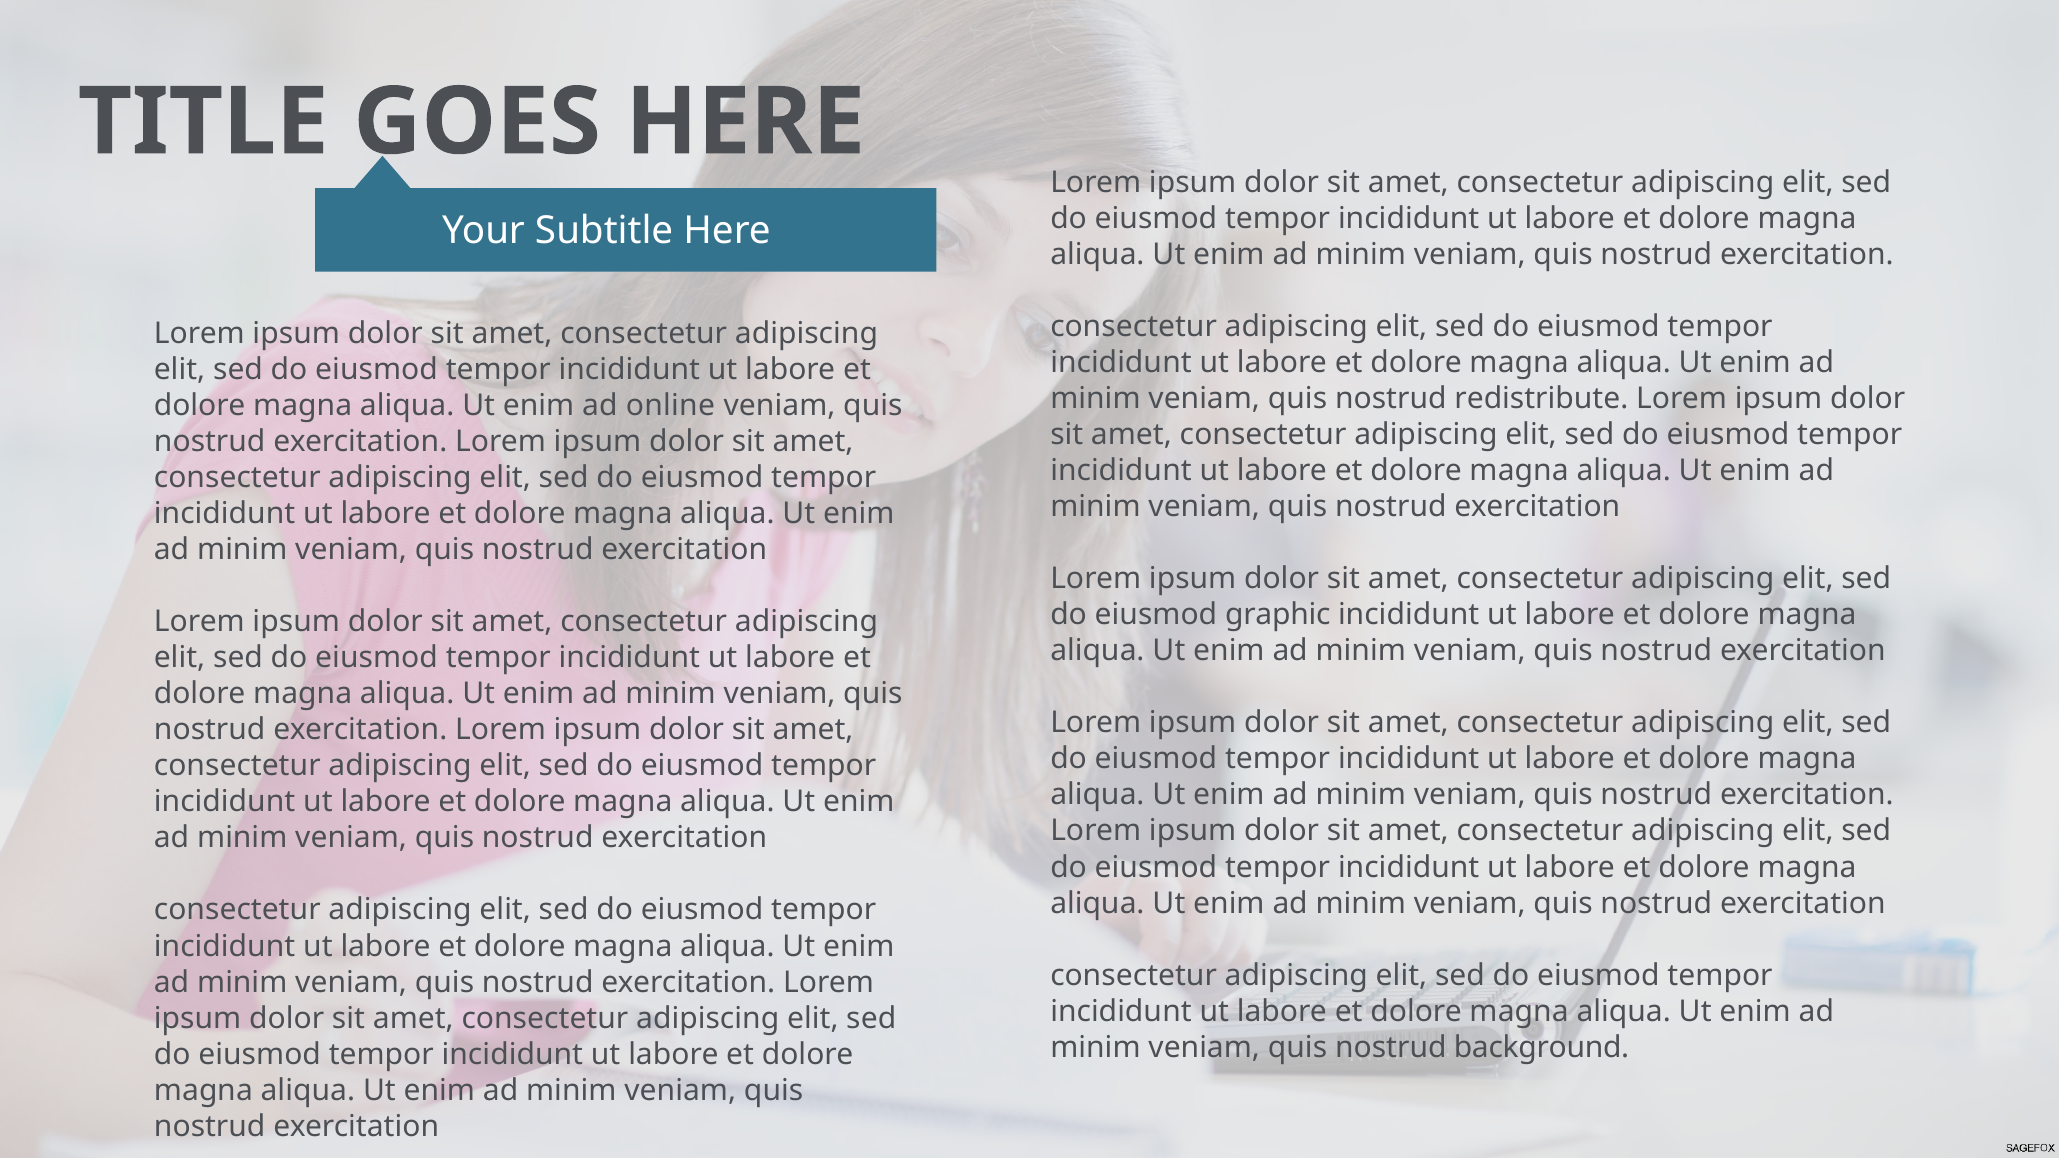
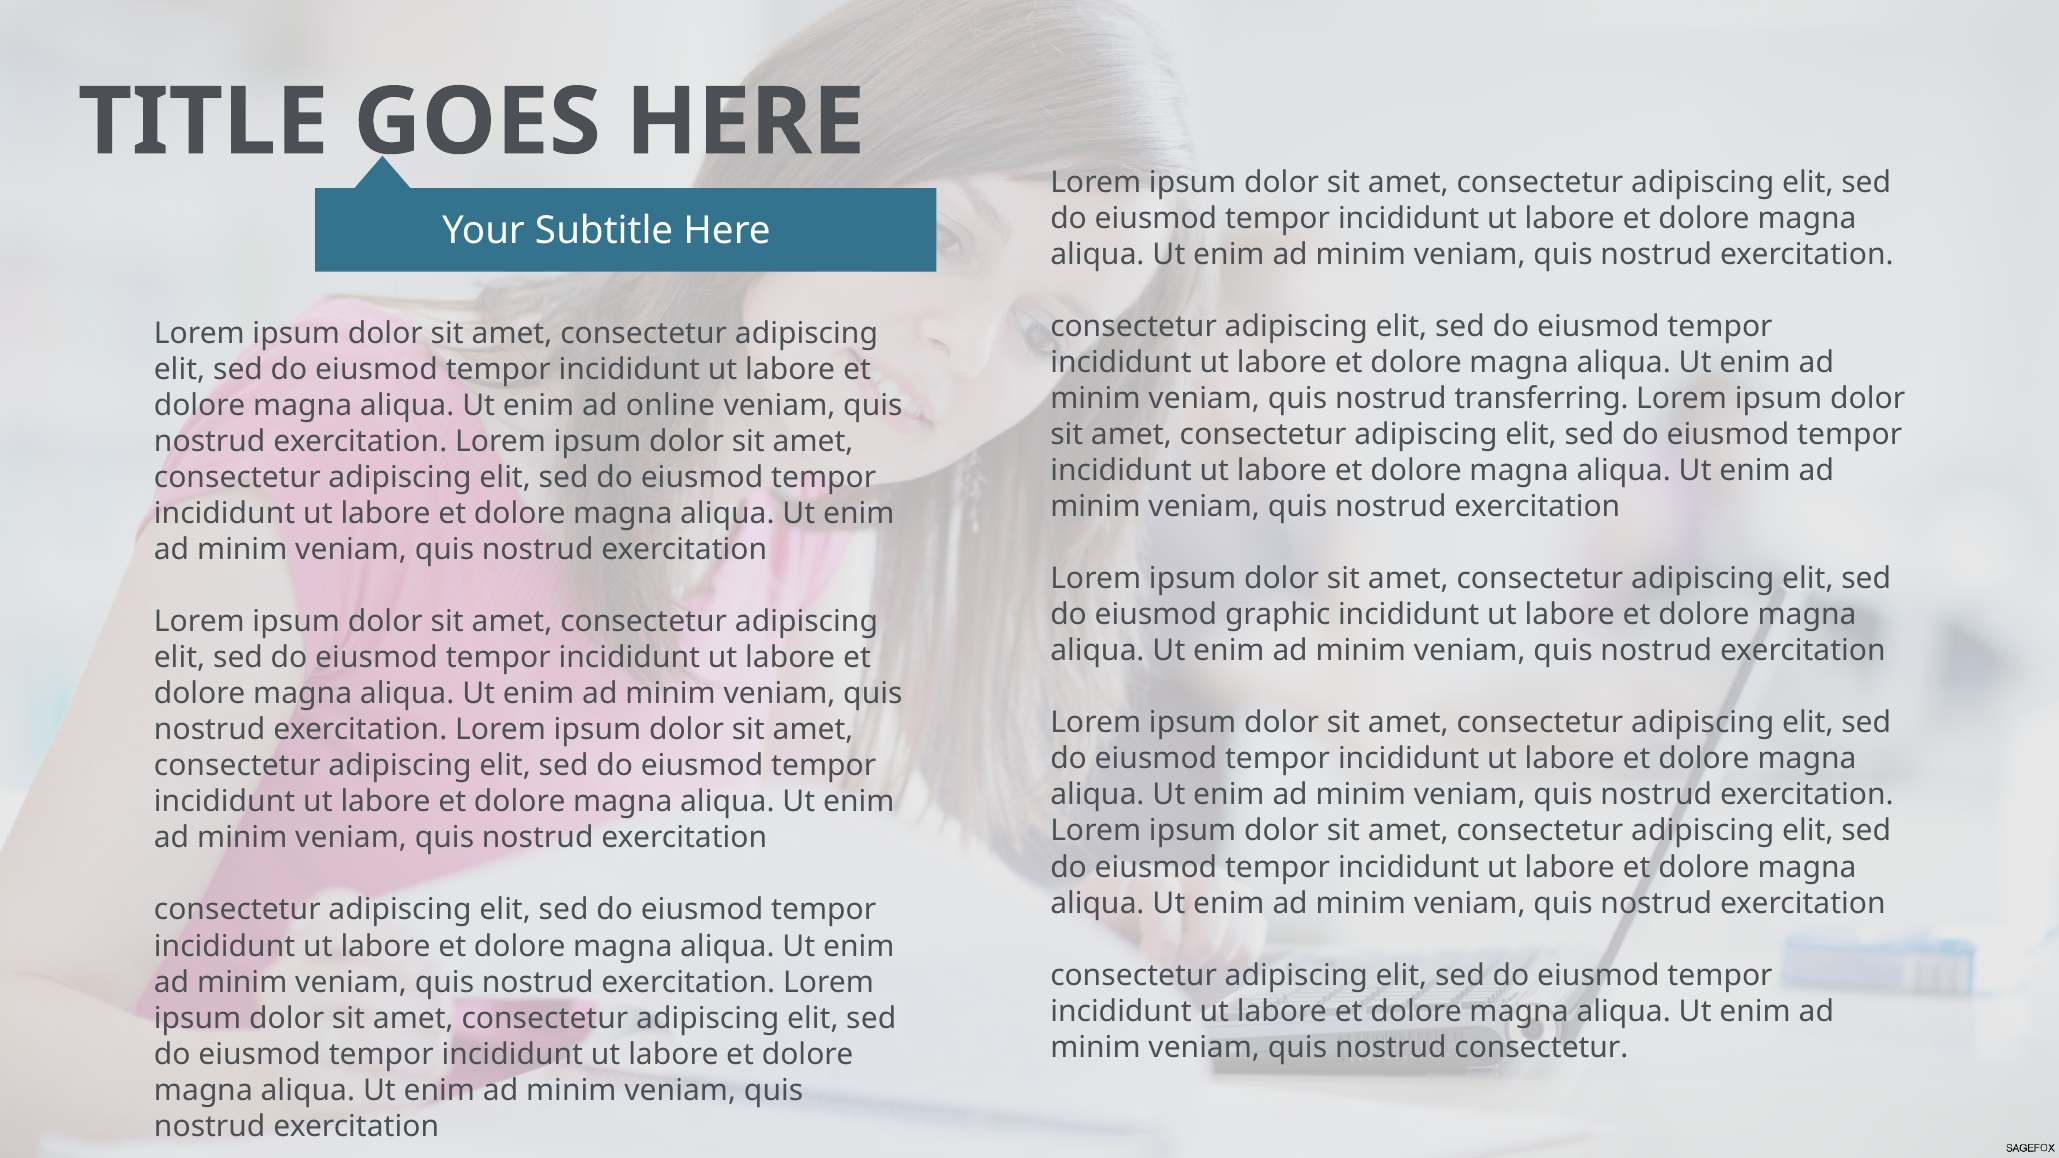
redistribute: redistribute -> transferring (1542, 399)
nostrud background: background -> consectetur (1541, 1048)
